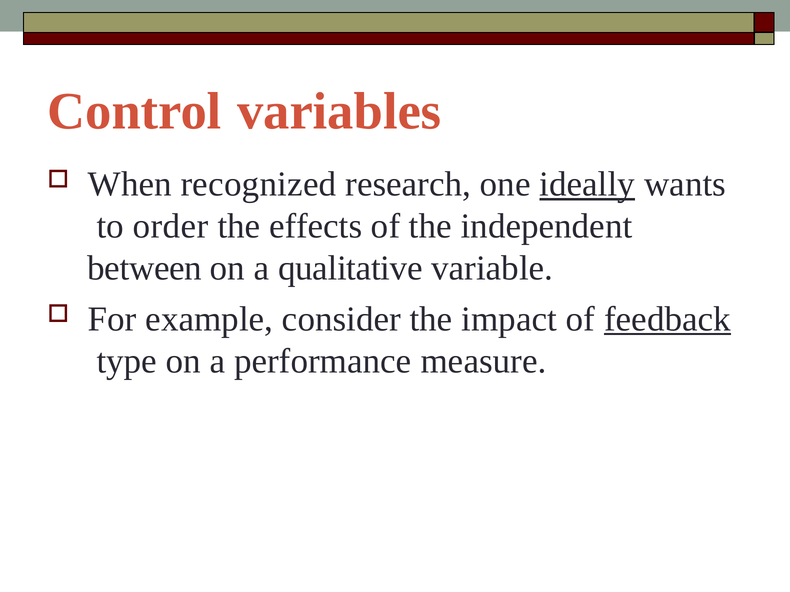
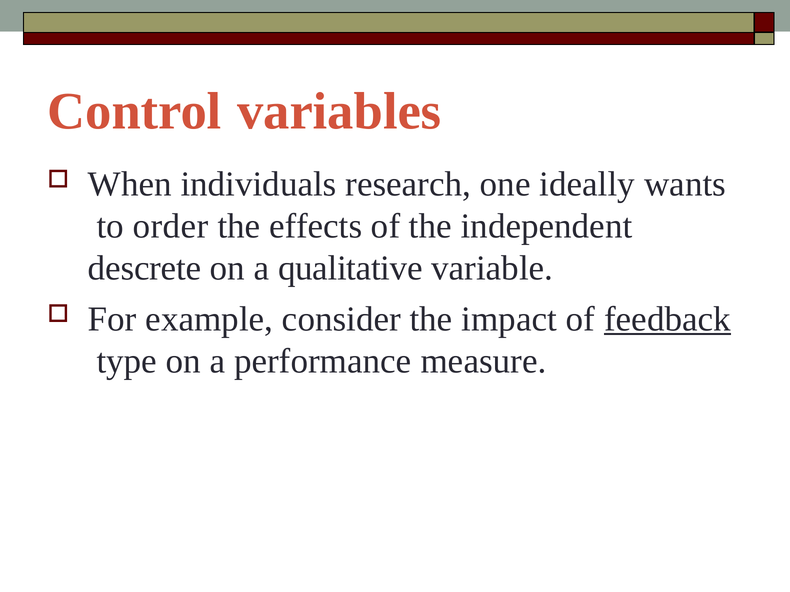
recognized: recognized -> individuals (259, 184)
ideally underline: present -> none (587, 184)
between: between -> descrete (145, 269)
